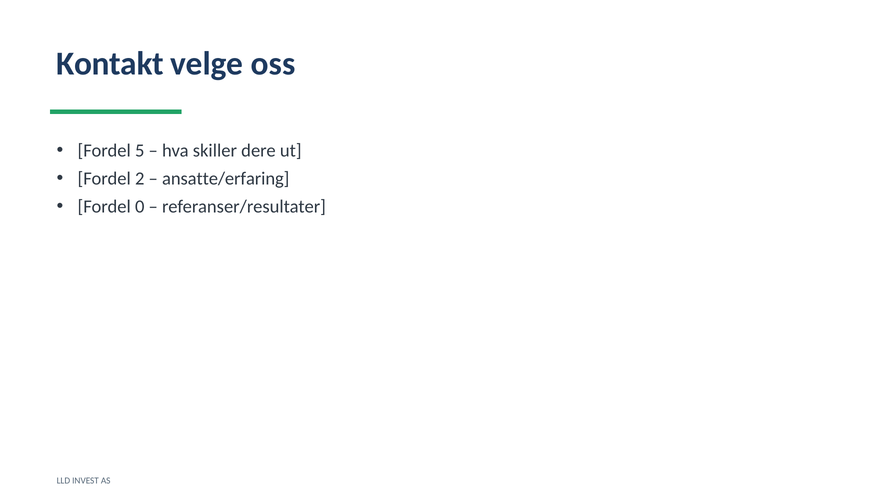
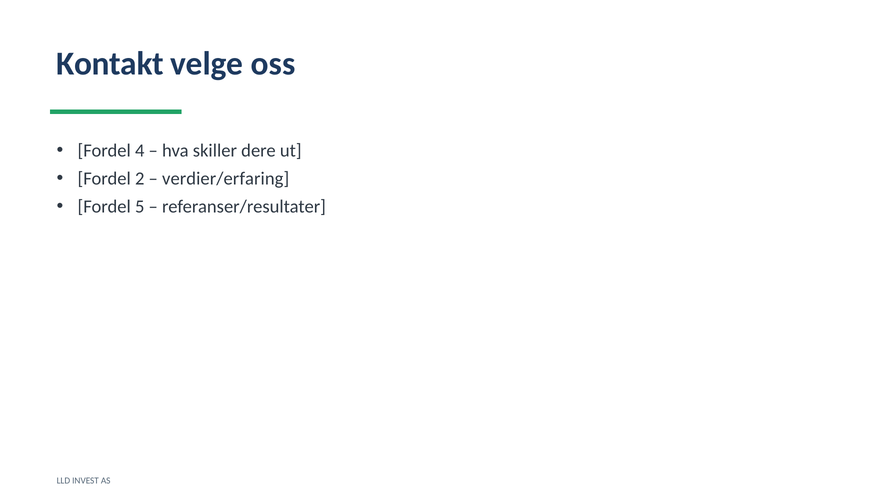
5: 5 -> 4 (140, 151)
ansatte/erfaring: ansatte/erfaring -> verdier/erfaring (226, 179)
0: 0 -> 5 (140, 207)
